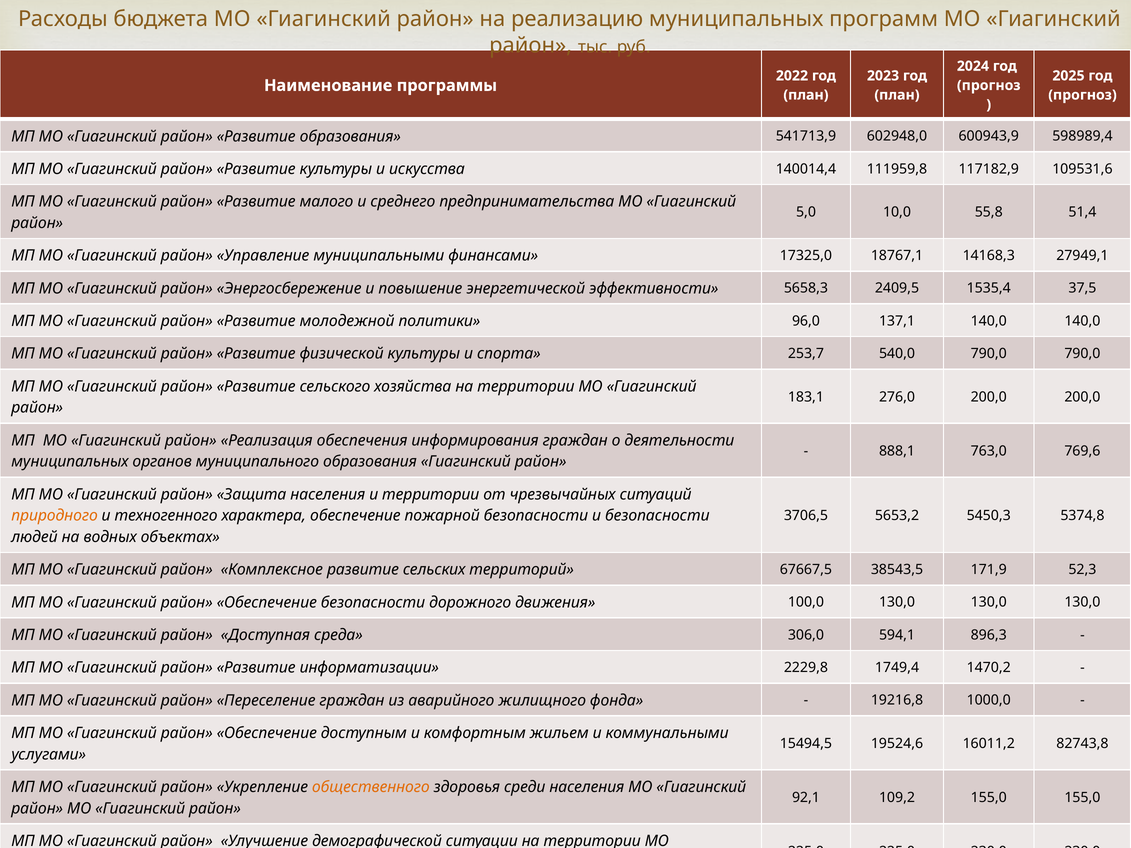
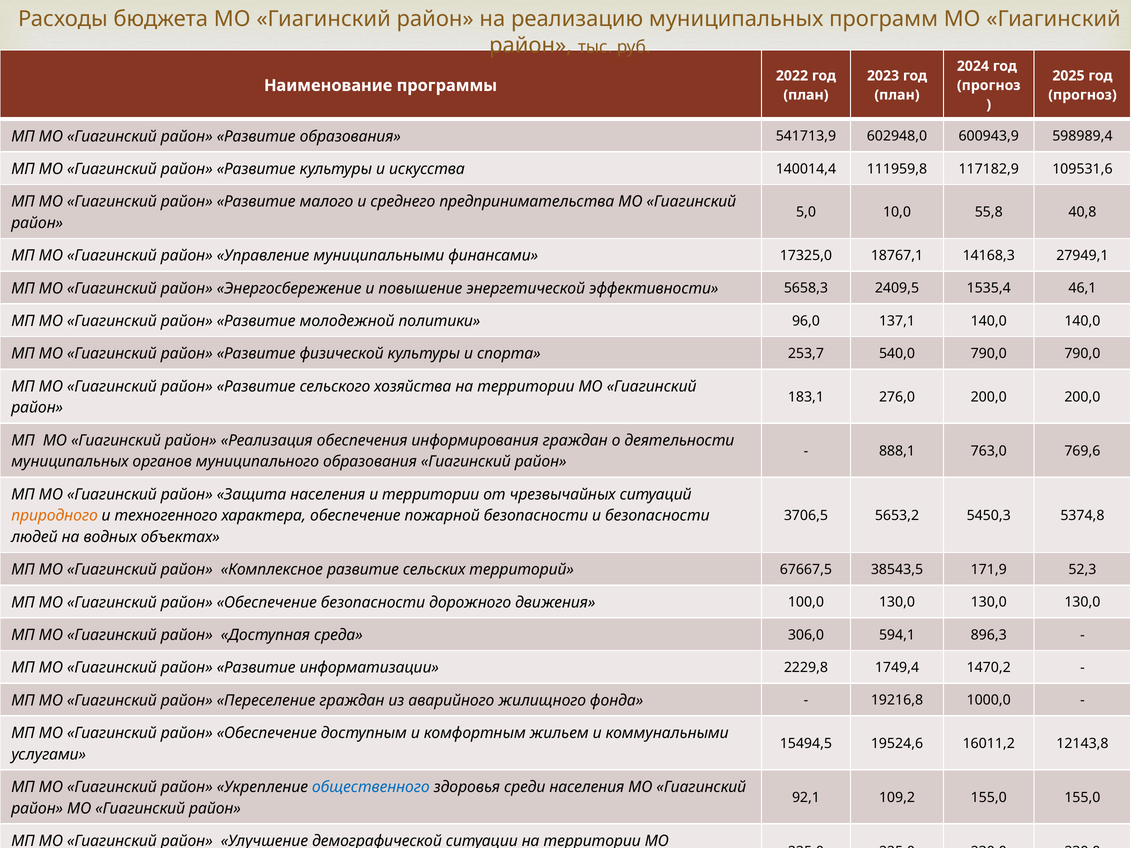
51,4: 51,4 -> 40,8 (1082, 212)
37,5: 37,5 -> 46,1 (1082, 288)
82743,8: 82743,8 -> 12143,8 (1082, 744)
общественного colour: orange -> blue (371, 787)
